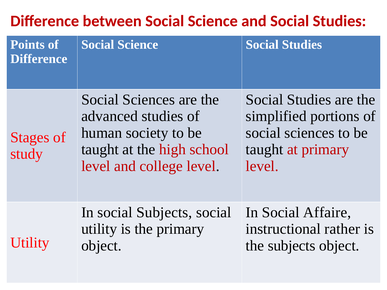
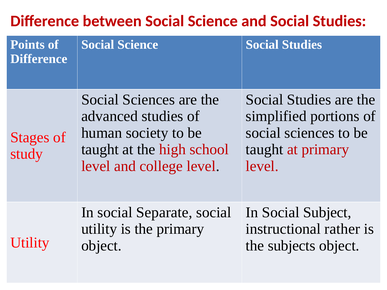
social Subjects: Subjects -> Separate (164, 213)
Affaire: Affaire -> Subject (327, 213)
